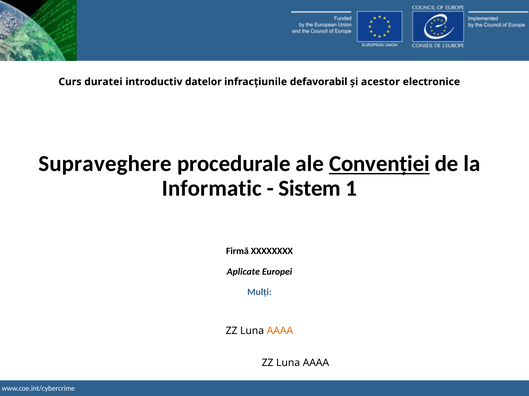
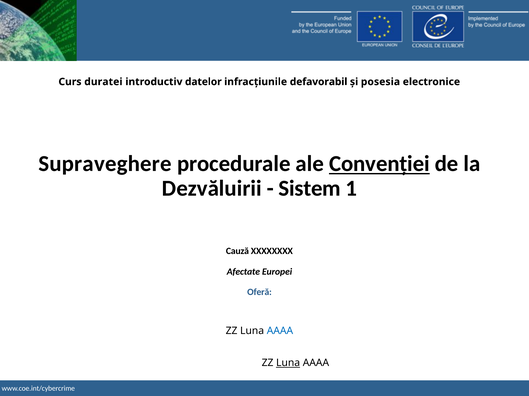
acestor: acestor -> posesia (380, 82)
Informatic: Informatic -> Dezvăluirii (212, 189)
Firmă: Firmă -> Cauză (237, 251)
Aplicate: Aplicate -> Afectate (243, 272)
Mulți: Mulți -> Oferă (260, 293)
AAAA colour: orange -> blue (280, 332)
Luna underline: none -> present (288, 364)
